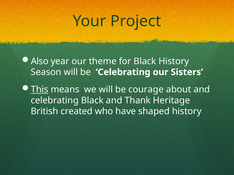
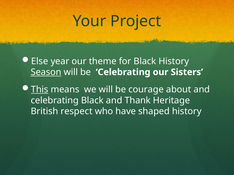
Also: Also -> Else (40, 61)
Season underline: none -> present (46, 72)
created: created -> respect (77, 112)
